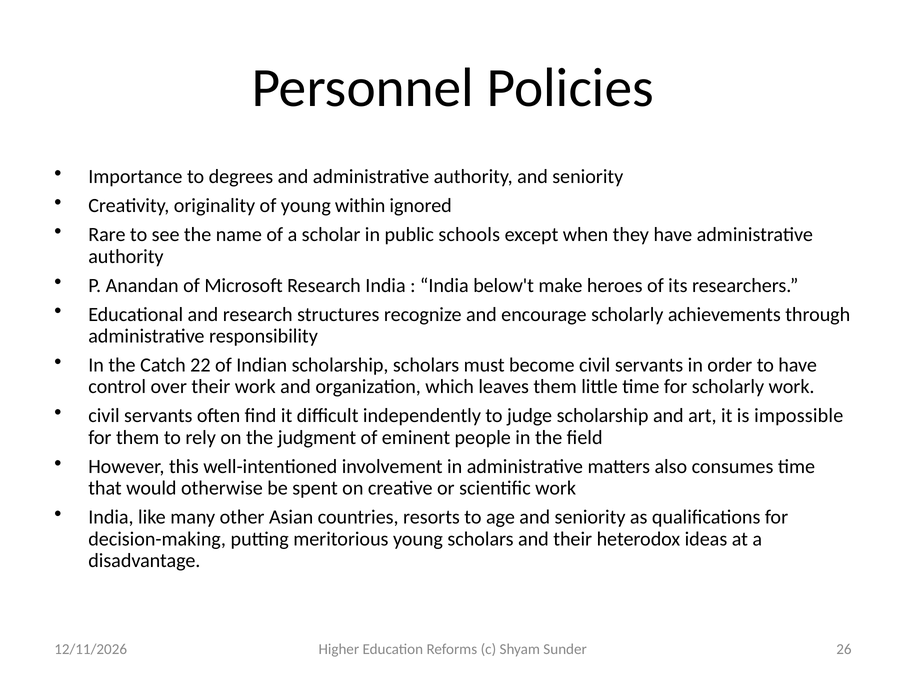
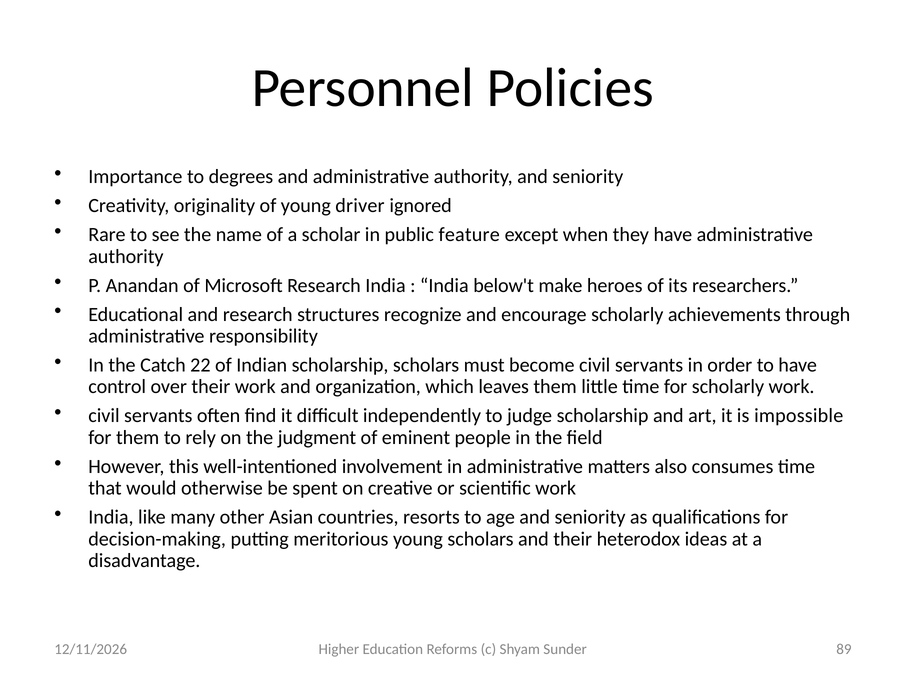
within: within -> driver (360, 206)
schools: schools -> feature (469, 234)
26: 26 -> 89 (844, 649)
